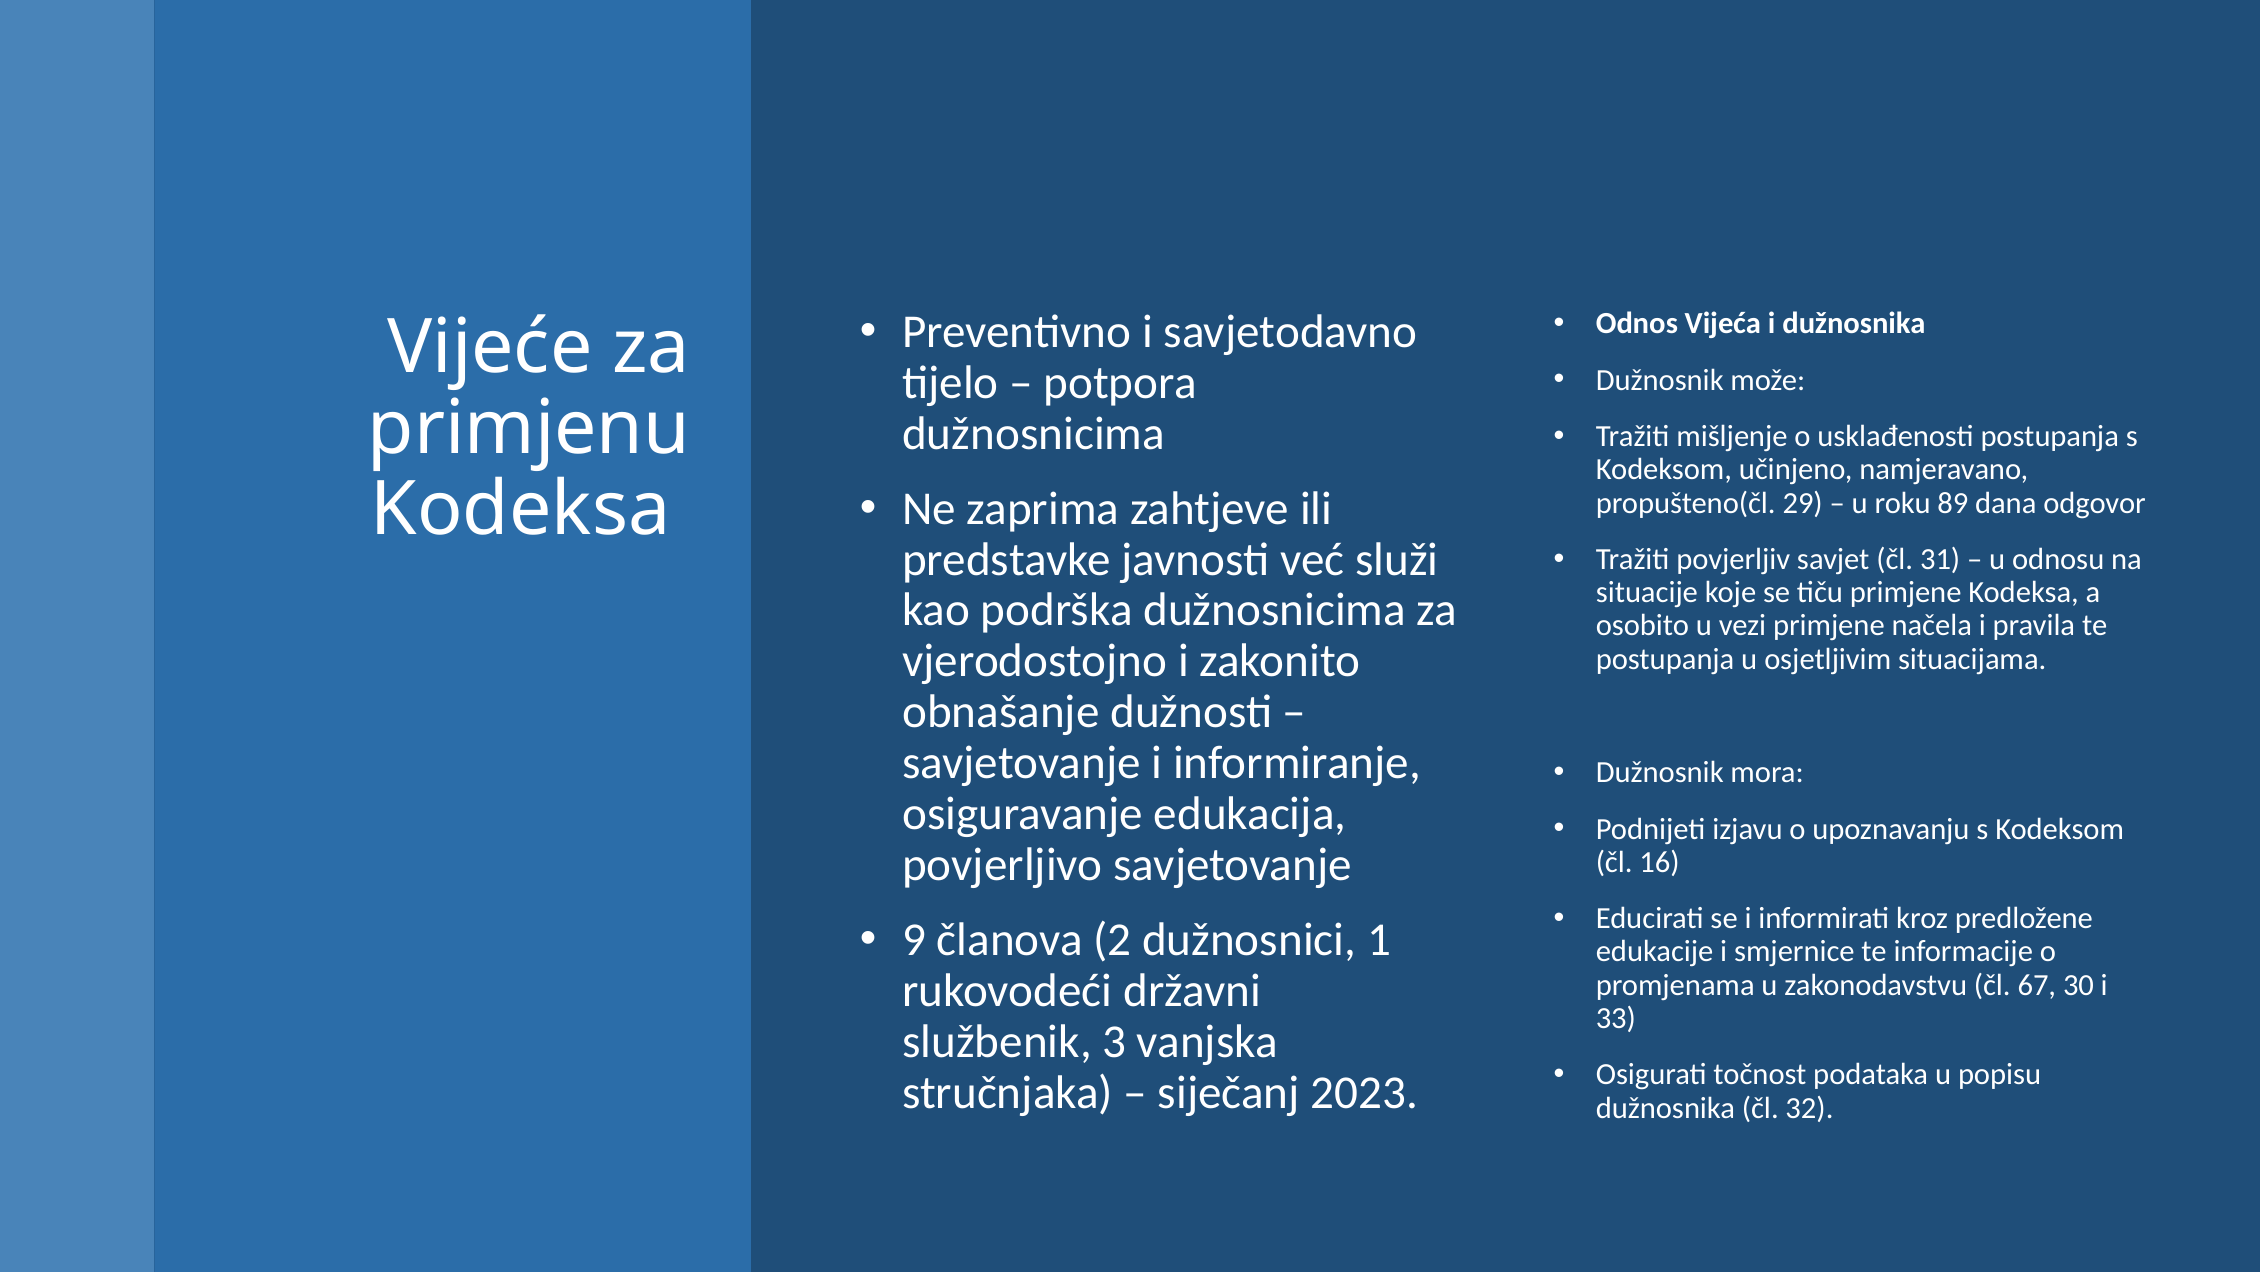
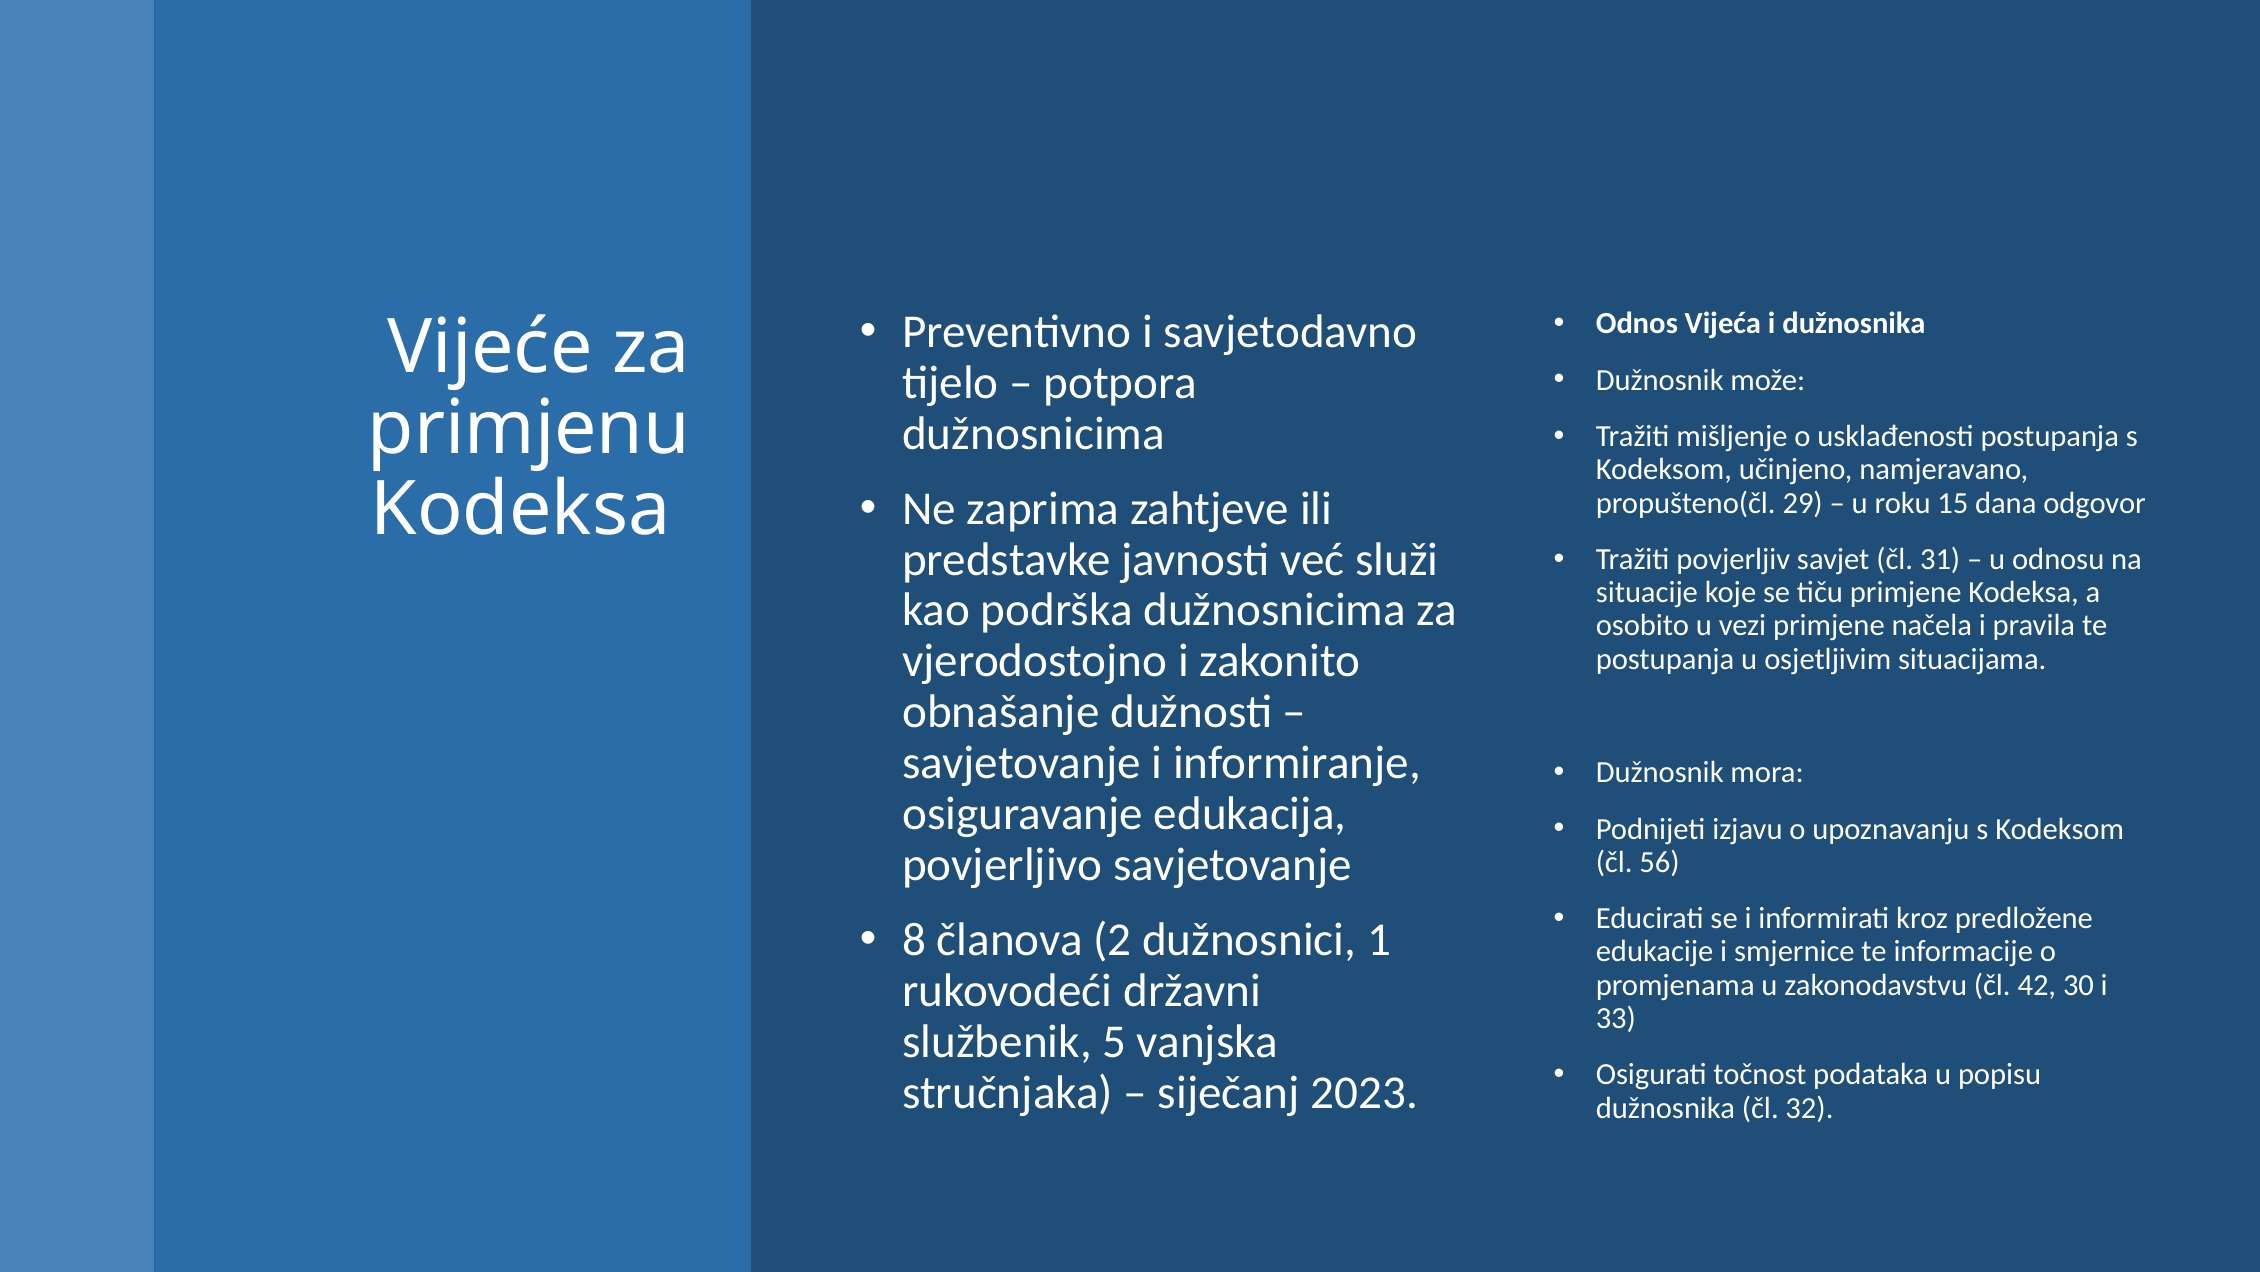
89: 89 -> 15 (1953, 503)
16: 16 -> 56 (1660, 862)
9: 9 -> 8 (914, 939)
67: 67 -> 42 (2037, 984)
3: 3 -> 5 (1114, 1041)
